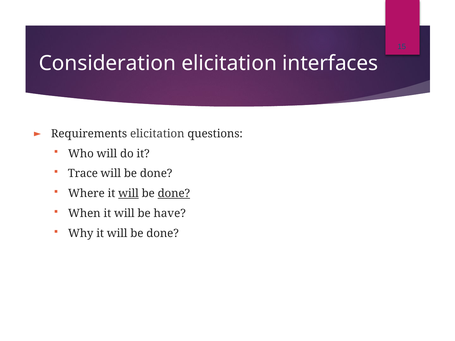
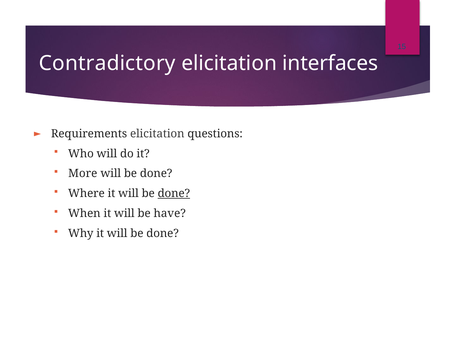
Consideration: Consideration -> Contradictory (107, 64)
Trace: Trace -> More (83, 174)
will underline: present -> none (128, 194)
